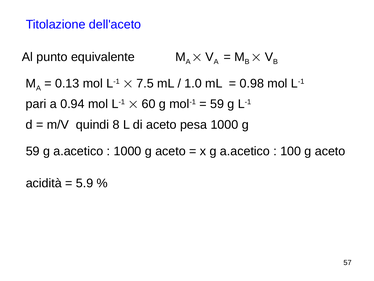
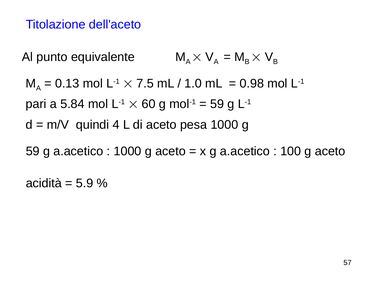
0.94: 0.94 -> 5.84 (72, 104)
8: 8 -> 4 (116, 125)
